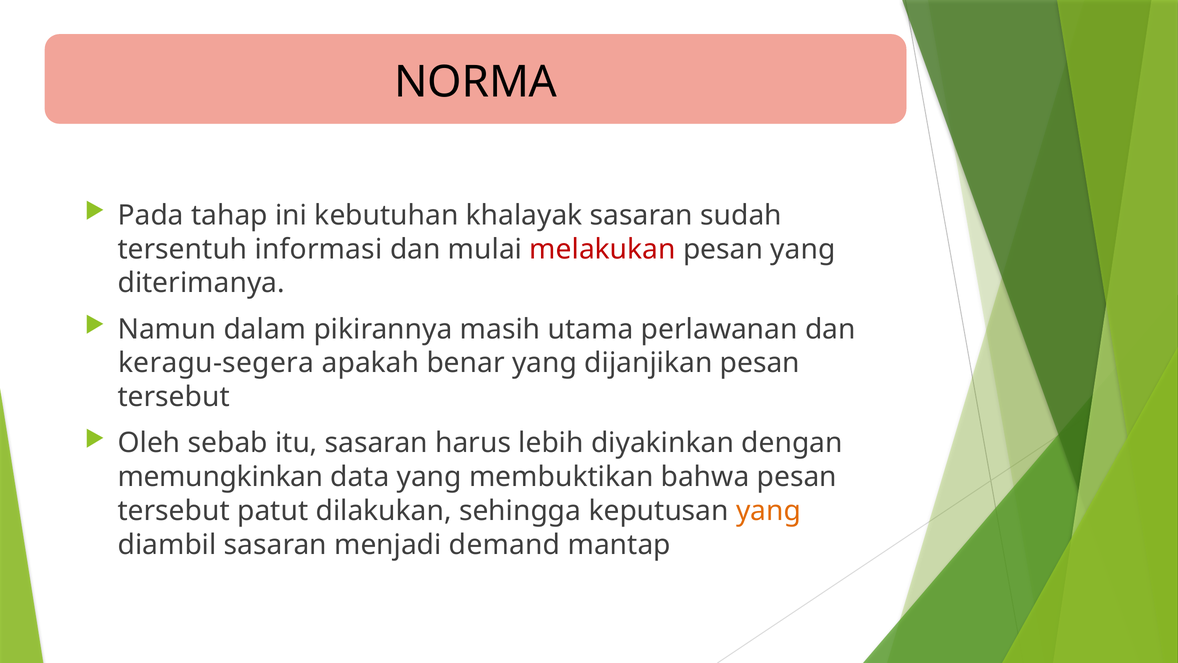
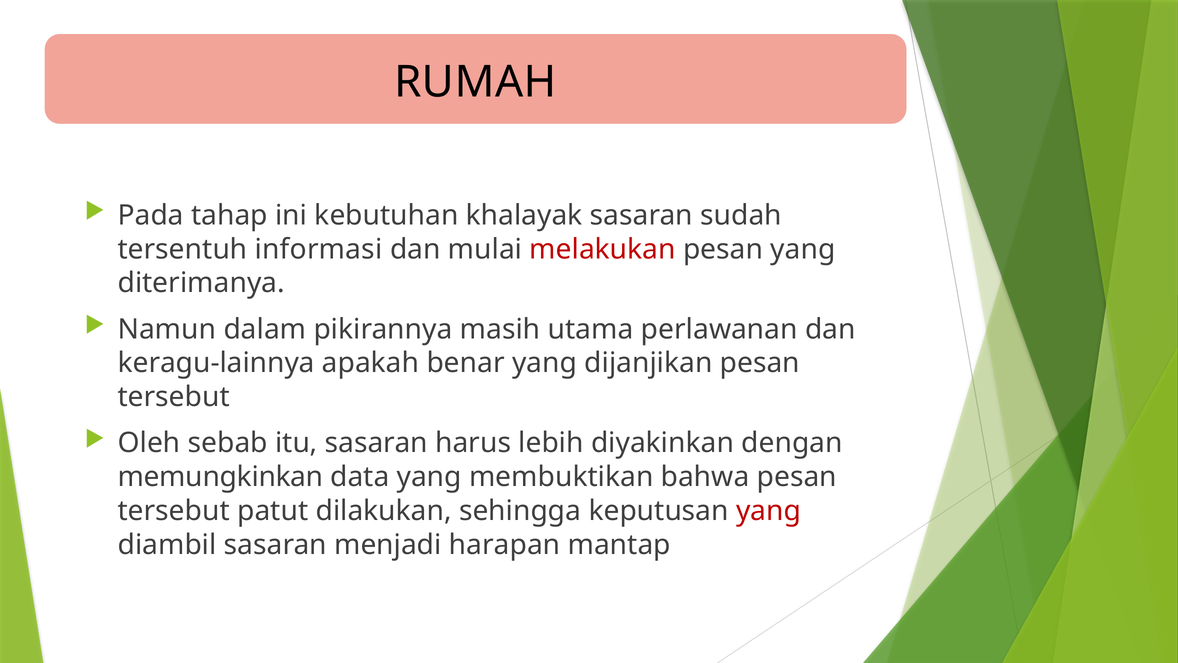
NORMA: NORMA -> RUMAH (475, 82)
keragu-segera: keragu-segera -> keragu-lainnya (216, 363)
yang colour: orange -> red (769, 511)
demand: demand -> harapan (505, 544)
